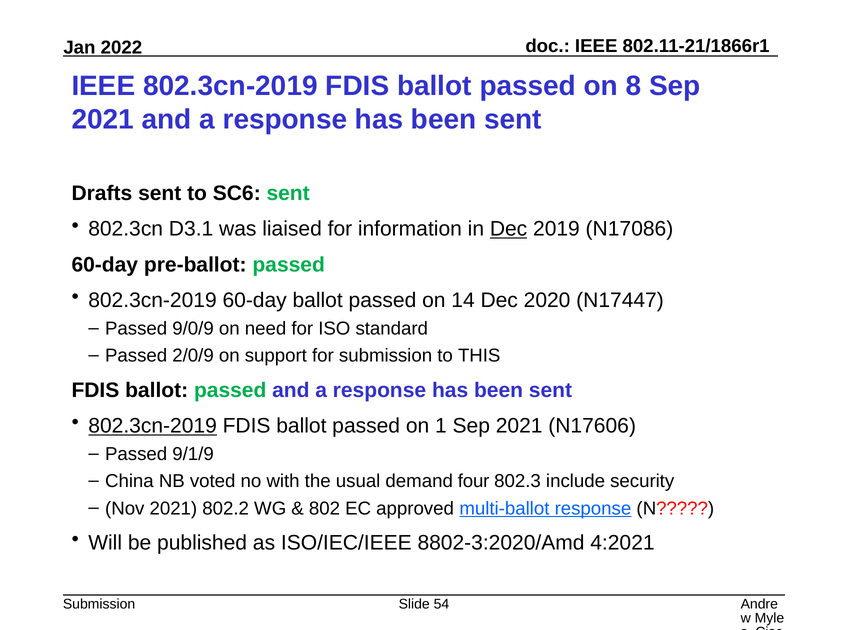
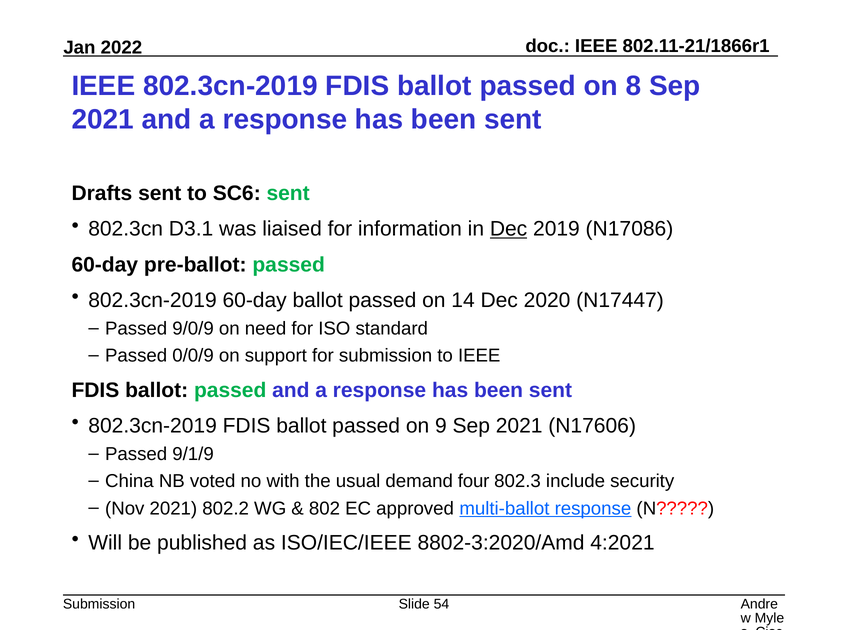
2/0/9: 2/0/9 -> 0/0/9 (193, 356)
to THIS: THIS -> IEEE (479, 356)
802.3cn-2019 underline: present -> none (153, 427)
1: 1 -> 9 (441, 427)
